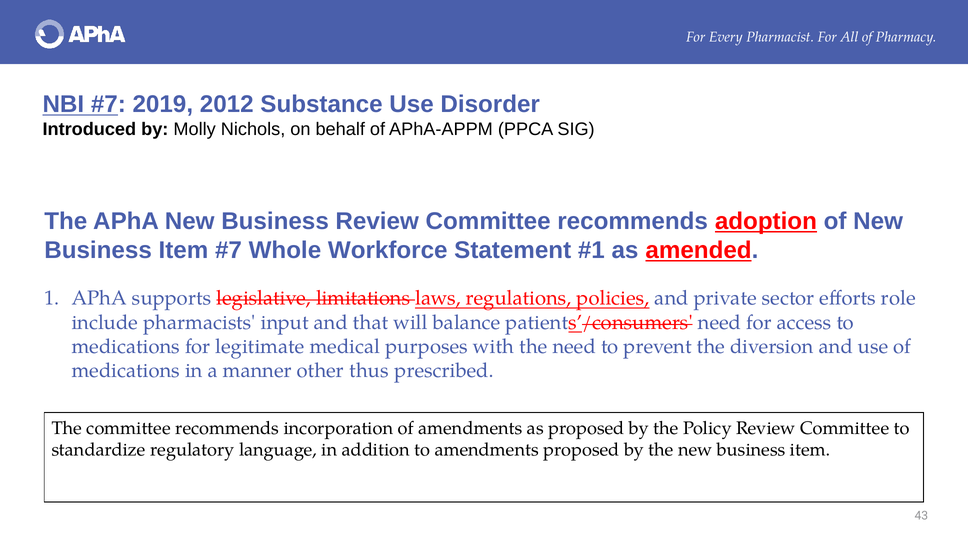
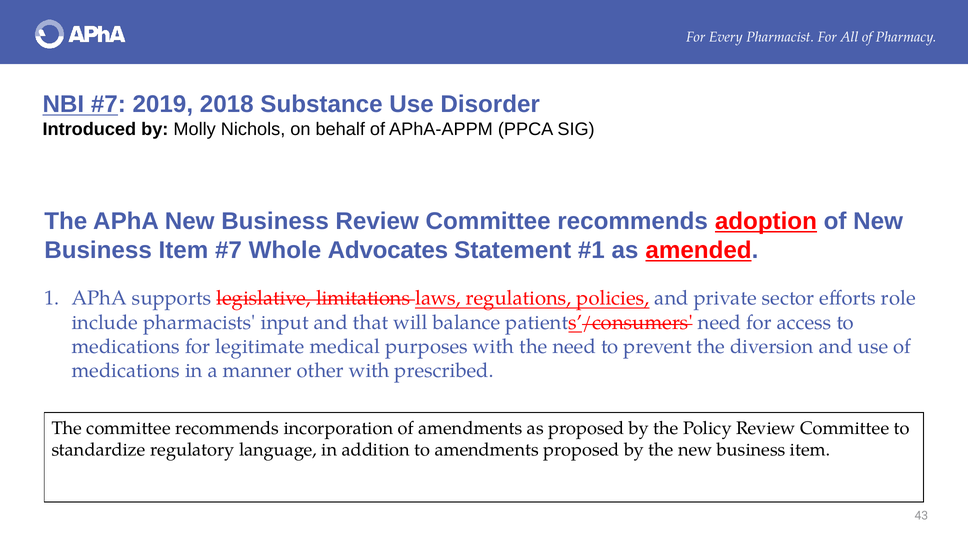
2012: 2012 -> 2018 (227, 104)
Workforce: Workforce -> Advocates (388, 250)
other thus: thus -> with (369, 371)
